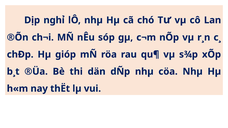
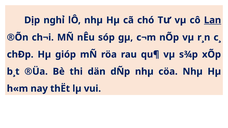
Lan underline: none -> present (213, 20)
